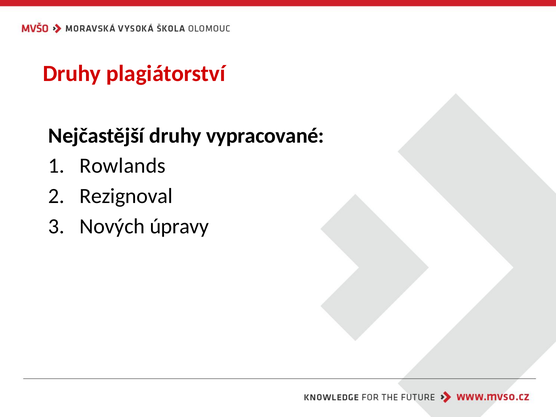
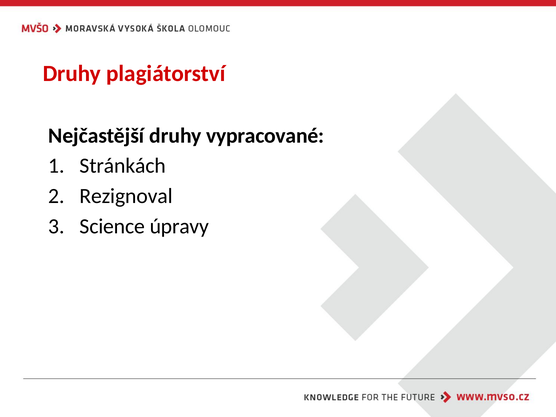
Rowlands: Rowlands -> Stránkách (123, 166)
Nových: Nových -> Science (112, 226)
